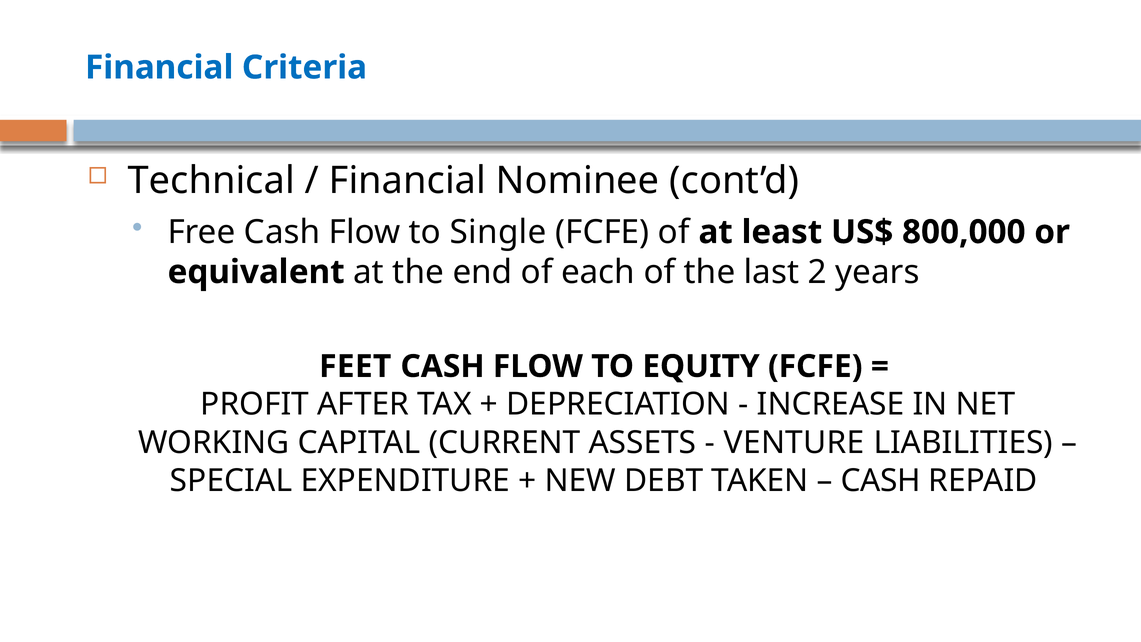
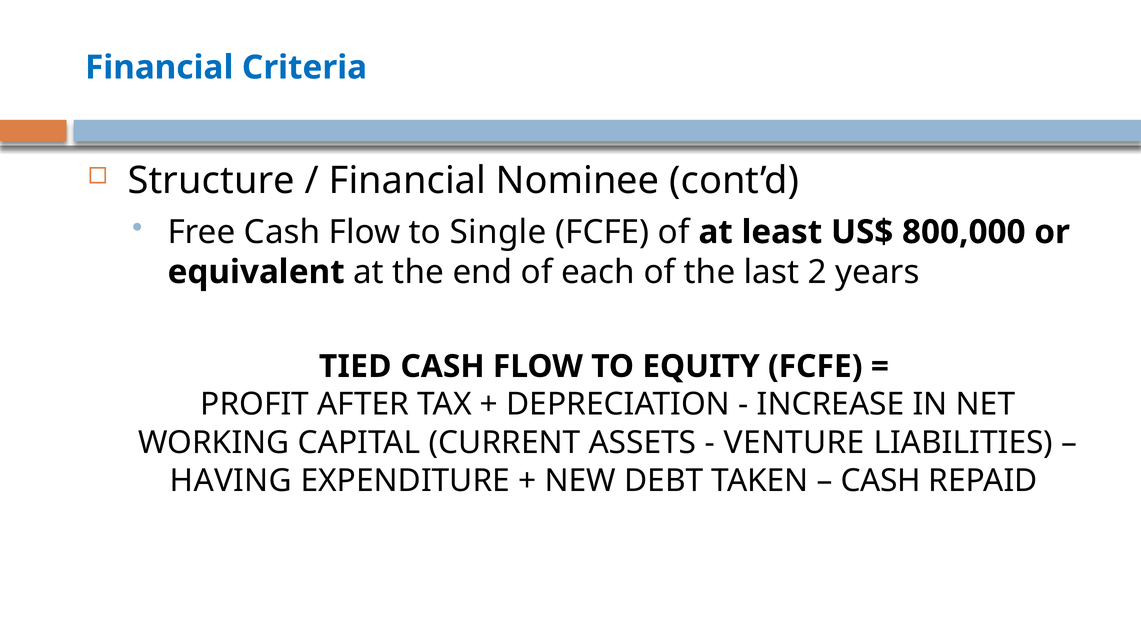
Technical: Technical -> Structure (211, 181)
FEET: FEET -> TIED (355, 366)
SPECIAL: SPECIAL -> HAVING (231, 480)
